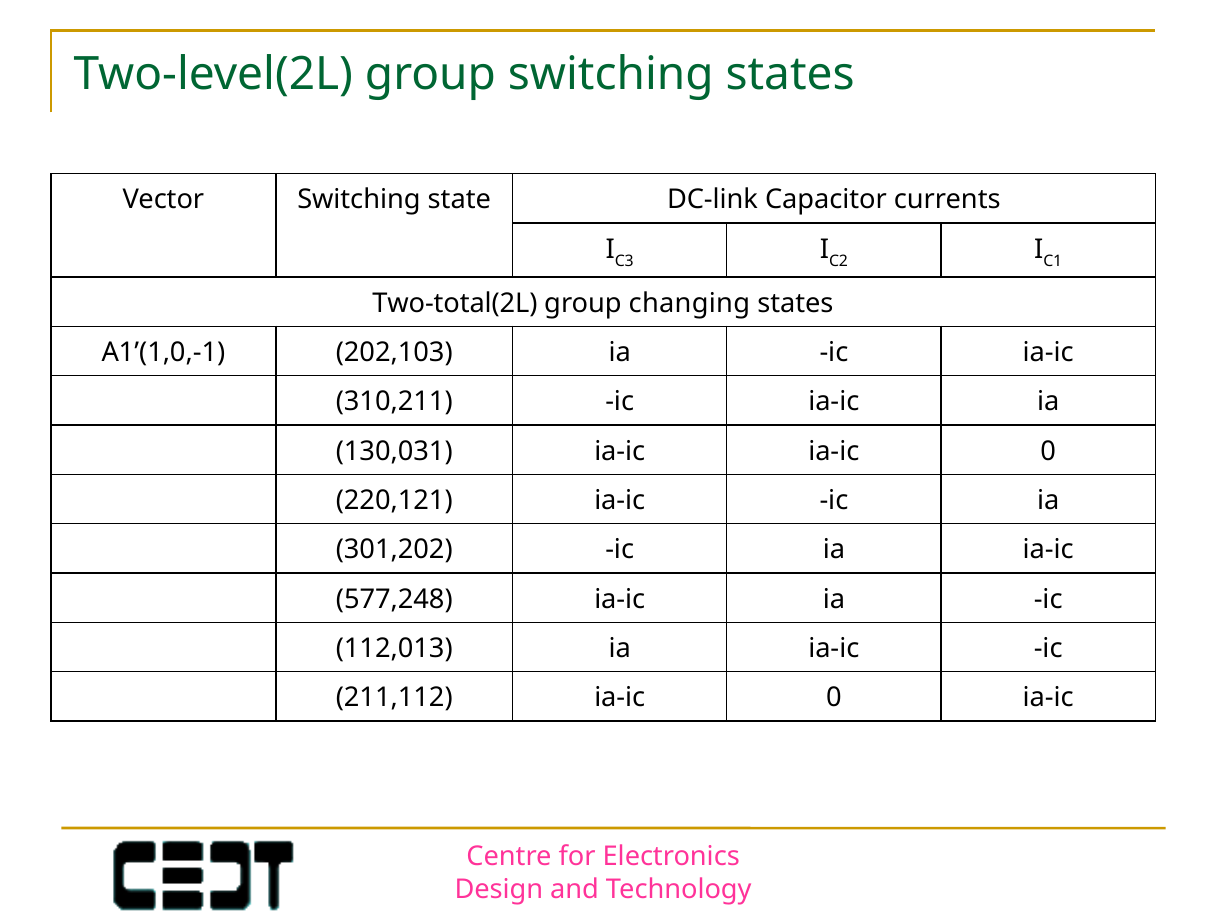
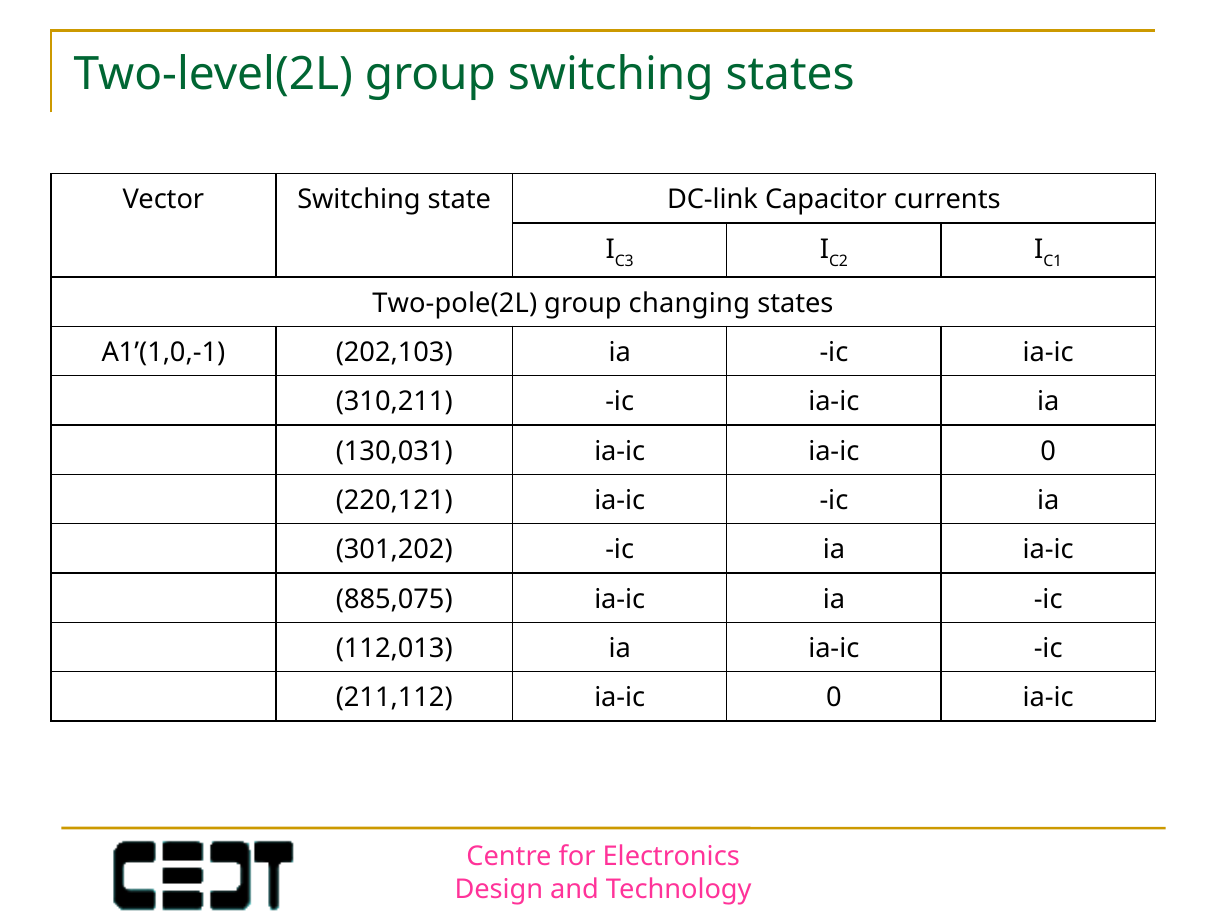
Two-total(2L: Two-total(2L -> Two-pole(2L (455, 303)
577,248: 577,248 -> 885,075 (394, 599)
